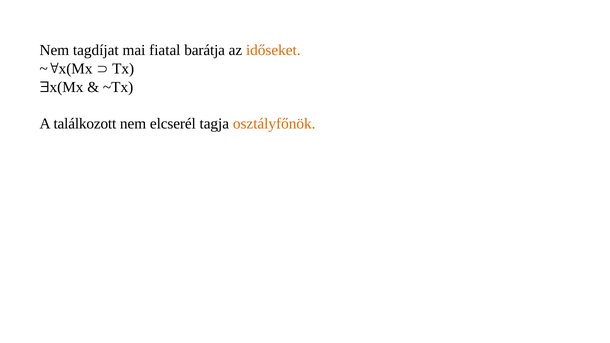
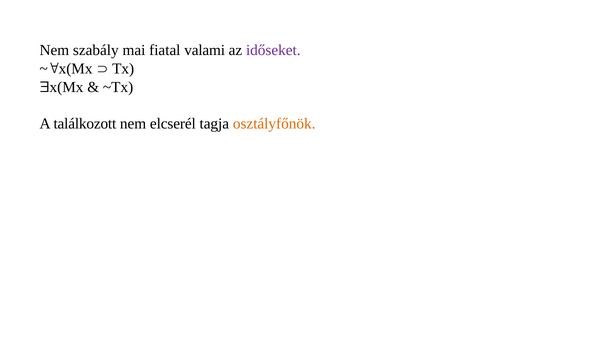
tagdíjat: tagdíjat -> szabály (96, 50)
barátja: barátja -> valami (205, 50)
időseket colour: orange -> purple (273, 50)
